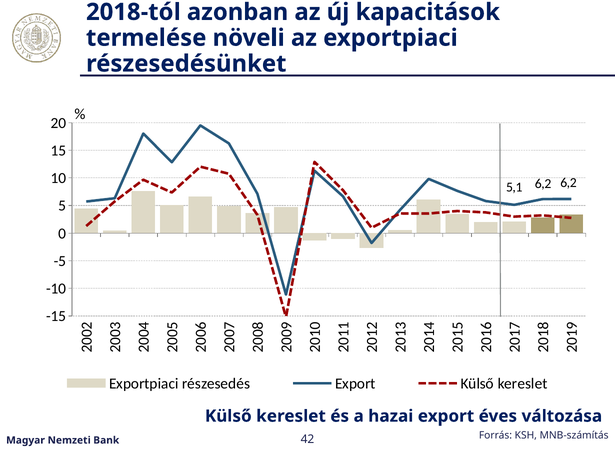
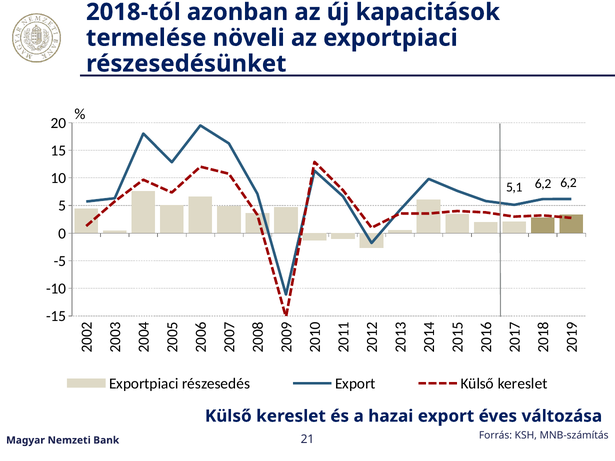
42: 42 -> 21 (308, 440)
